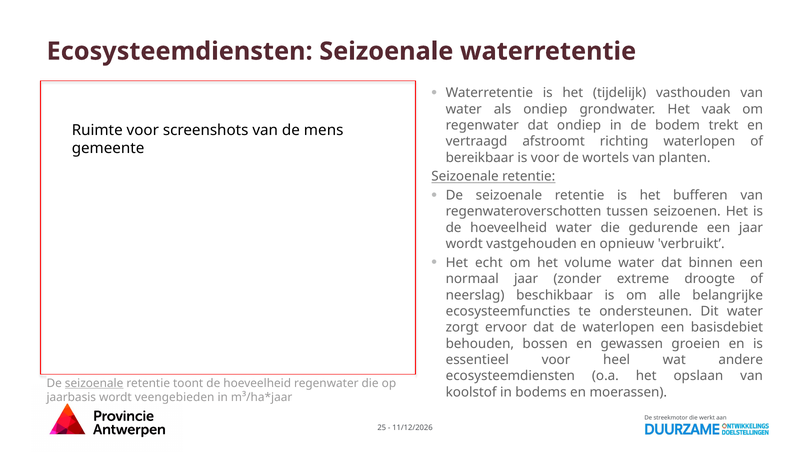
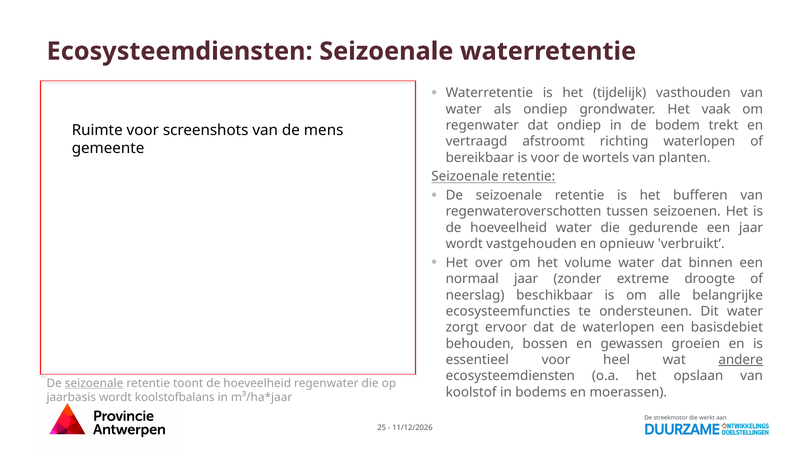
echt: echt -> over (489, 263)
andere underline: none -> present (741, 360)
veengebieden: veengebieden -> koolstofbalans (175, 398)
